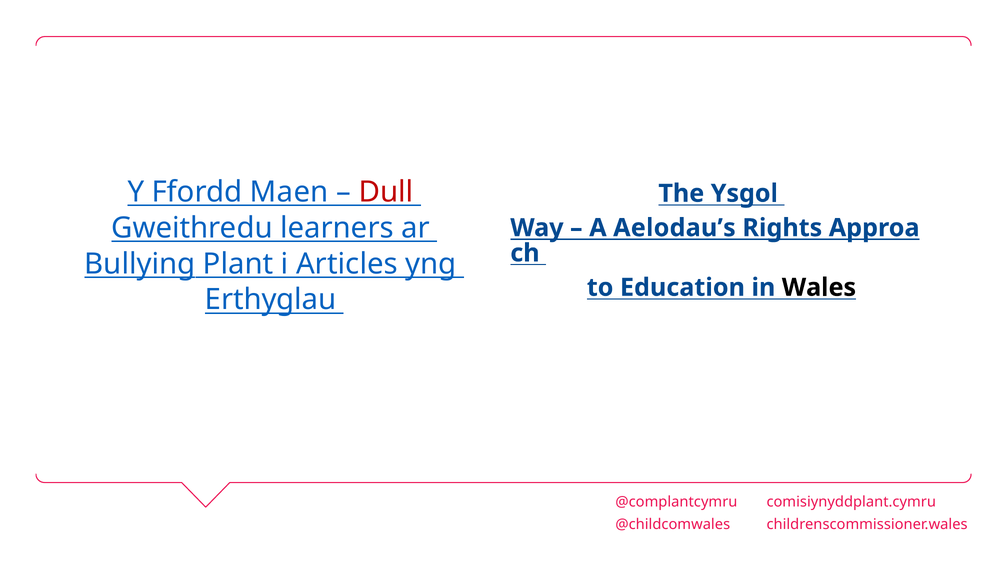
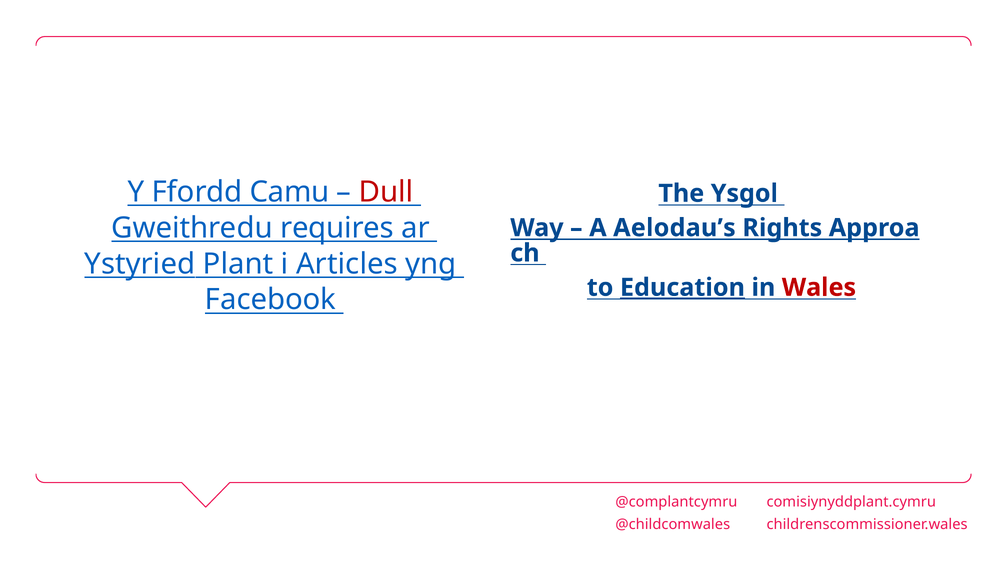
Maen: Maen -> Camu (290, 192)
learners: learners -> requires (337, 228)
Bullying: Bullying -> Ystyried (140, 264)
Education underline: none -> present (682, 287)
Wales colour: black -> red (819, 287)
Erthyglau: Erthyglau -> Facebook (271, 299)
